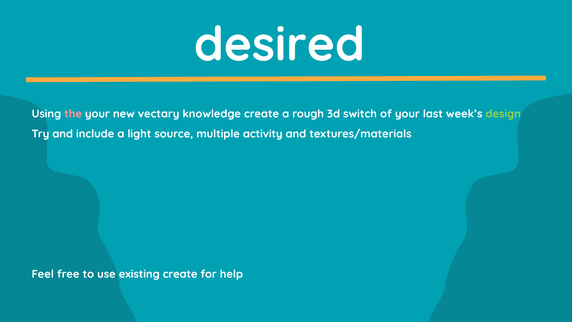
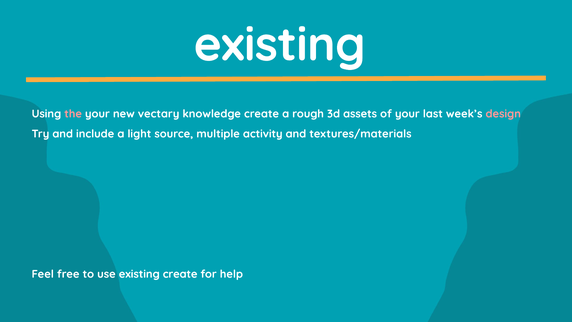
desired: desired -> existing (280, 45)
switch: switch -> assets (360, 114)
design colour: light green -> pink (503, 114)
